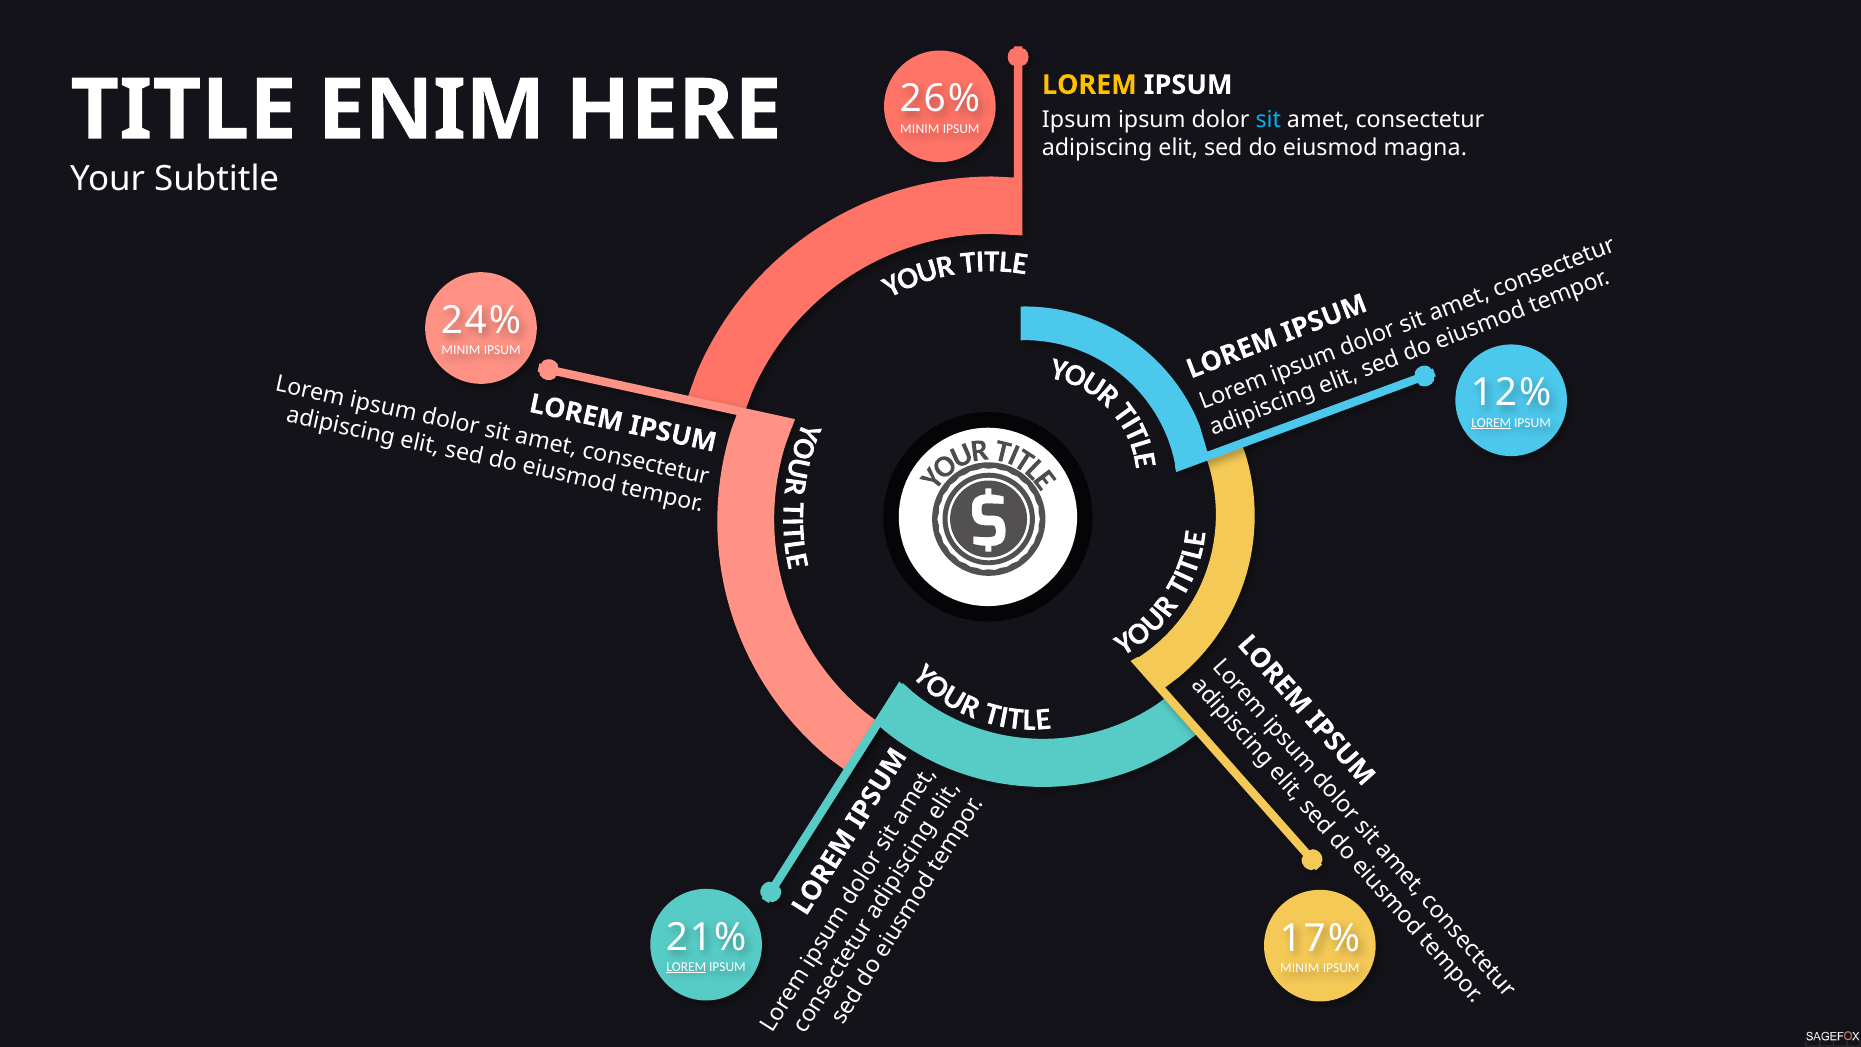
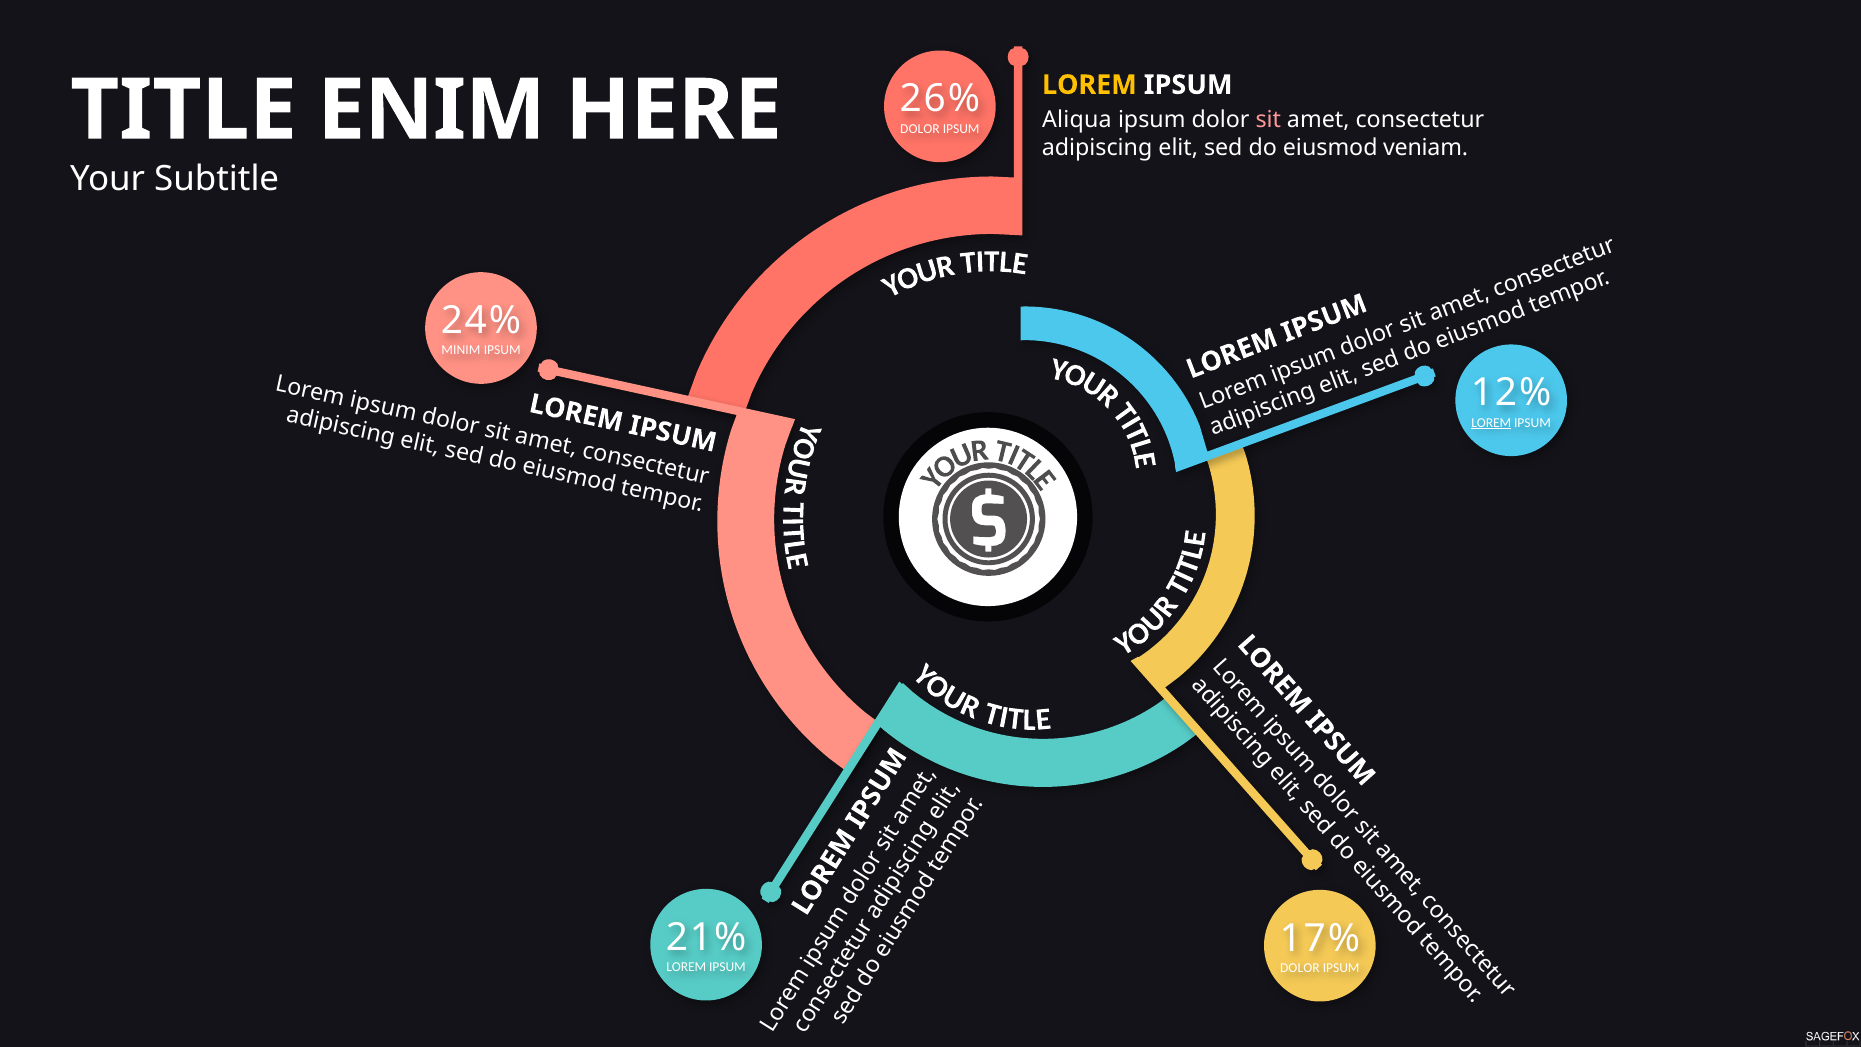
Ipsum: Ipsum -> Aliqua (1077, 120)
sit colour: light blue -> pink (1268, 120)
MINIM: MINIM -> DOLOR (920, 129)
magna: magna -> veniam (1426, 147)
LOREM underline: present -> none (686, 967)
MINIM: MINIM -> DOLOR (1300, 968)
